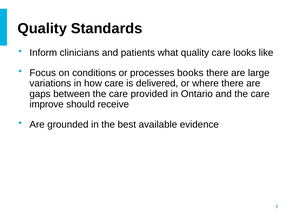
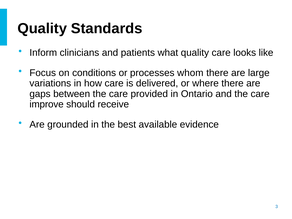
books: books -> whom (190, 73)
